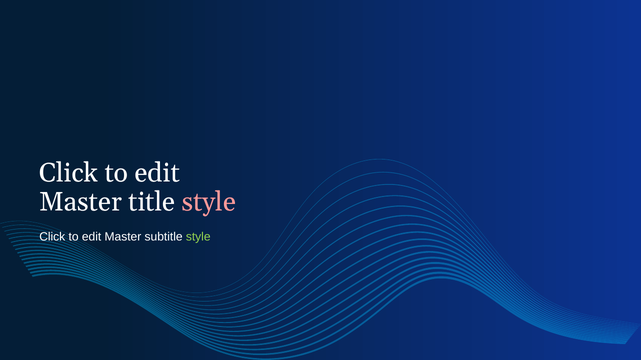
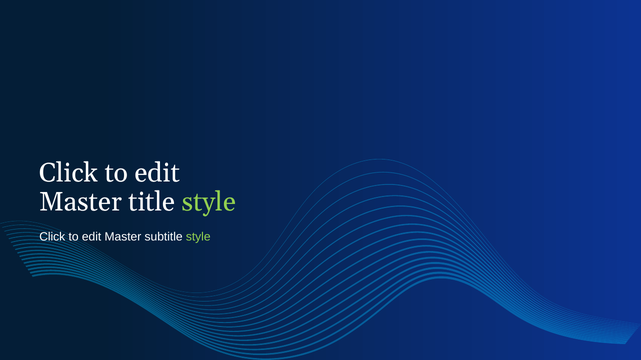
style colour: pink -> light green (209, 202)
